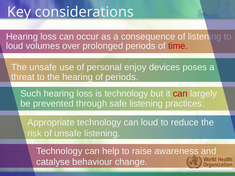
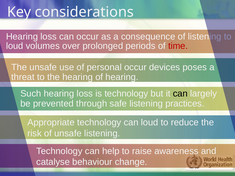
personal enjoy: enjoy -> occur (135, 67)
of periods: periods -> hearing (122, 77)
can colour: red -> black (180, 94)
